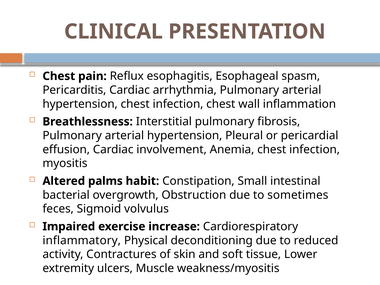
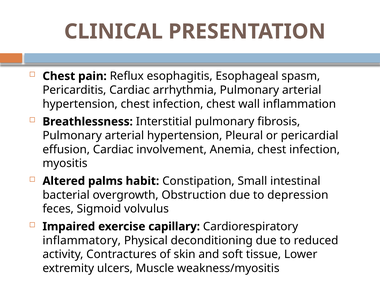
sometimes: sometimes -> depression (298, 195)
increase: increase -> capillary (174, 227)
